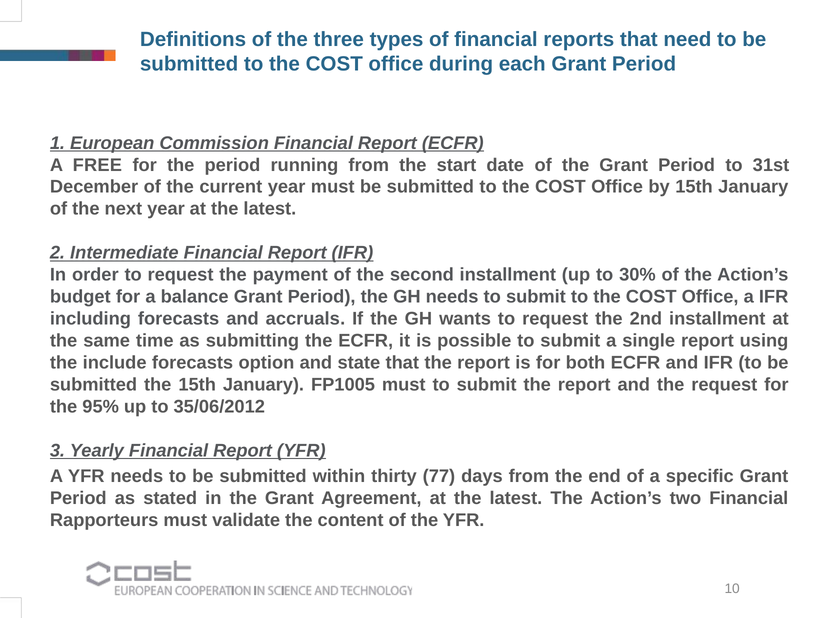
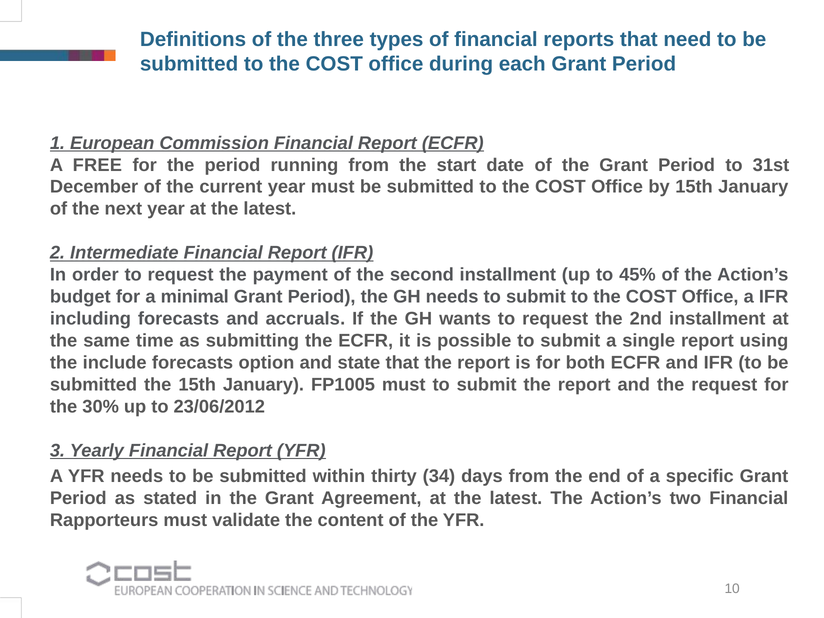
30%: 30% -> 45% (637, 275)
balance: balance -> minimal (195, 297)
95%: 95% -> 30% (101, 407)
35/06/2012: 35/06/2012 -> 23/06/2012 (219, 407)
77: 77 -> 34 (439, 476)
